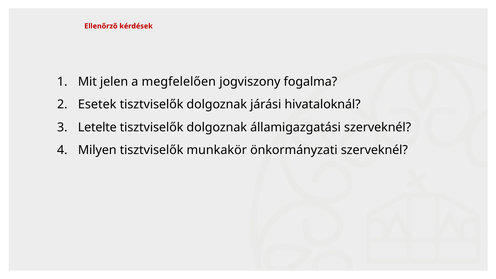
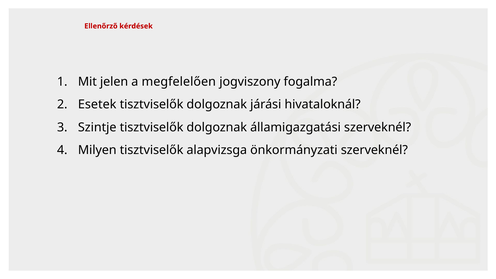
Letelte: Letelte -> Szintje (97, 127)
munkakör: munkakör -> alapvizsga (217, 150)
